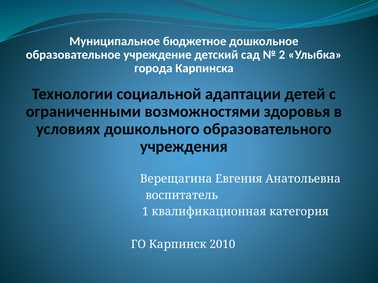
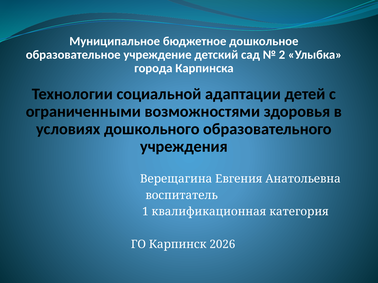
2010: 2010 -> 2026 (222, 245)
